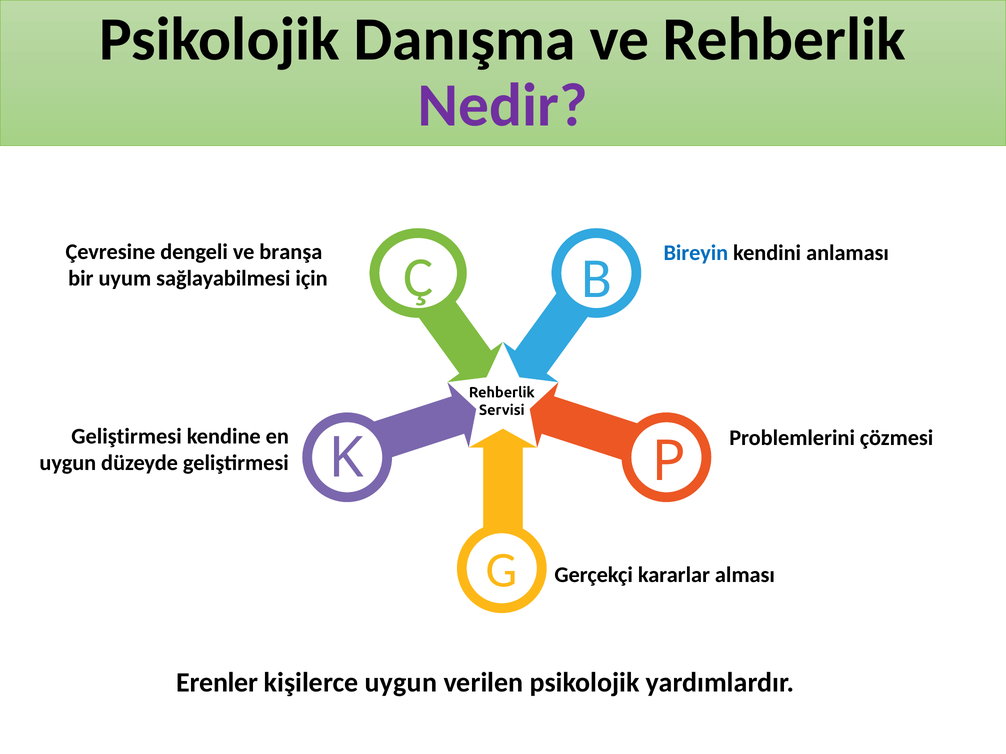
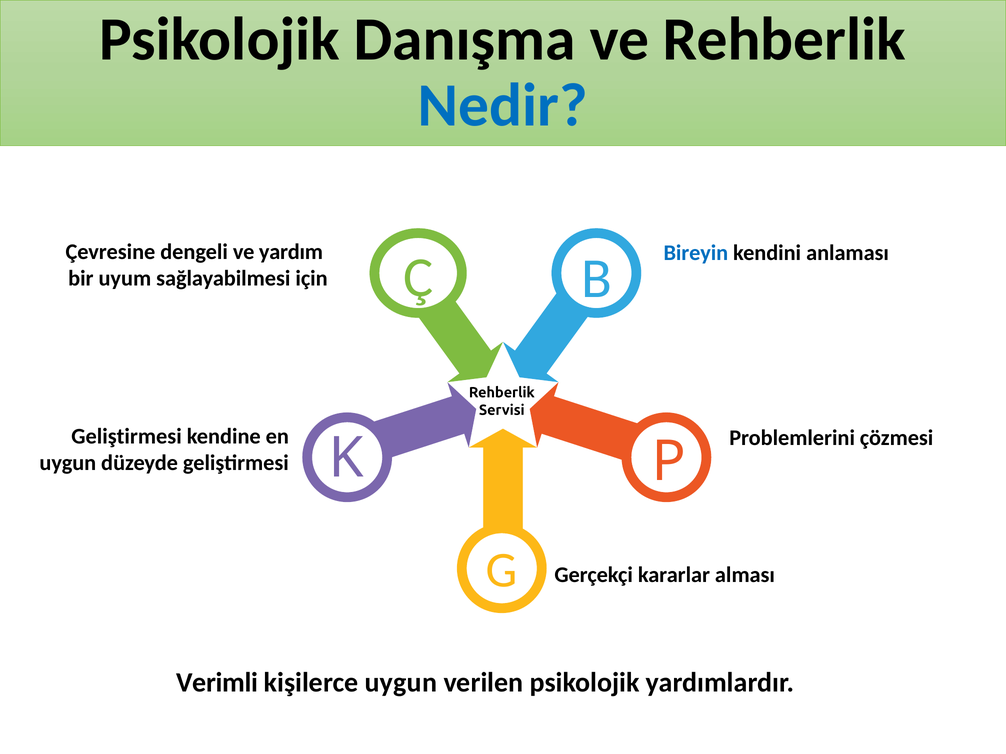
Nedir colour: purple -> blue (503, 106)
branşa: branşa -> yardım (291, 252)
Erenler: Erenler -> Verimli (217, 683)
